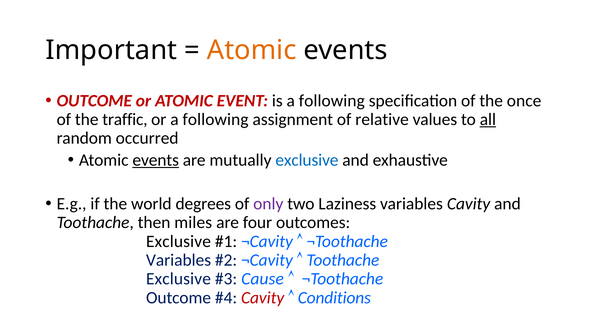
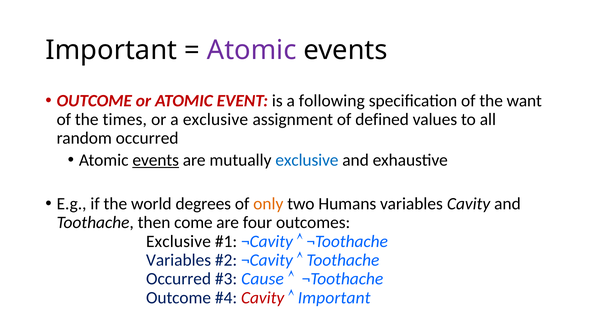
Atomic colour: orange -> purple (252, 50)
once: once -> want (524, 101)
traffic: traffic -> times (125, 120)
or a following: following -> exclusive (215, 120)
relative: relative -> defined (382, 120)
all underline: present -> none (488, 120)
only colour: purple -> orange (268, 204)
Laziness: Laziness -> Humans (347, 204)
miles: miles -> come (193, 223)
Exclusive: Exclusive -> Occurred (179, 279)
Conditions: Conditions -> Important (334, 298)
